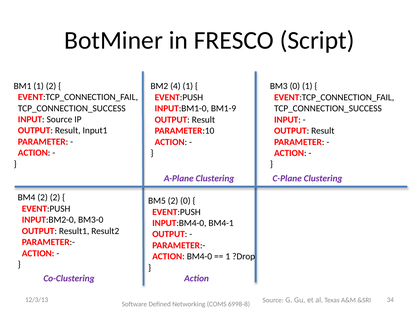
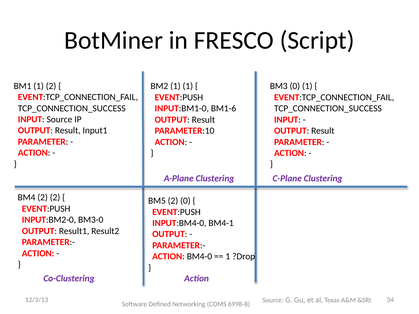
BM2 4: 4 -> 1 (175, 86)
BM1-9: BM1-9 -> BM1-6 (224, 109)
